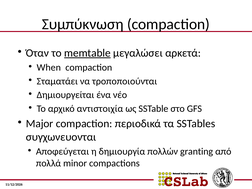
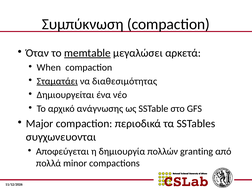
Σταματάει underline: none -> present (57, 81)
τροποποιούνται: τροποποιούνται -> διαθεσιµότητας (125, 81)
αντιστοιχία: αντιστοιχία -> ανάγνωσης (100, 109)
